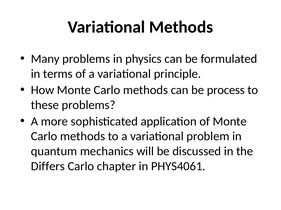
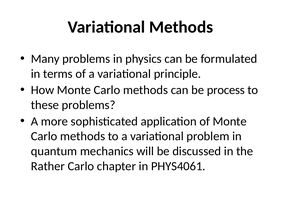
Differs: Differs -> Rather (48, 167)
